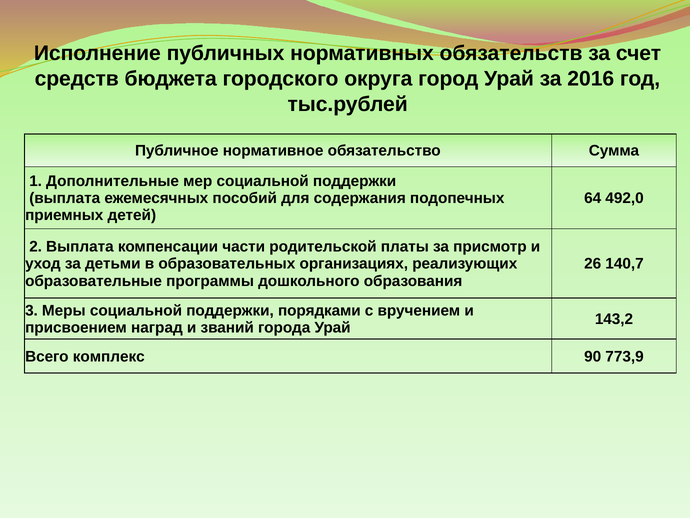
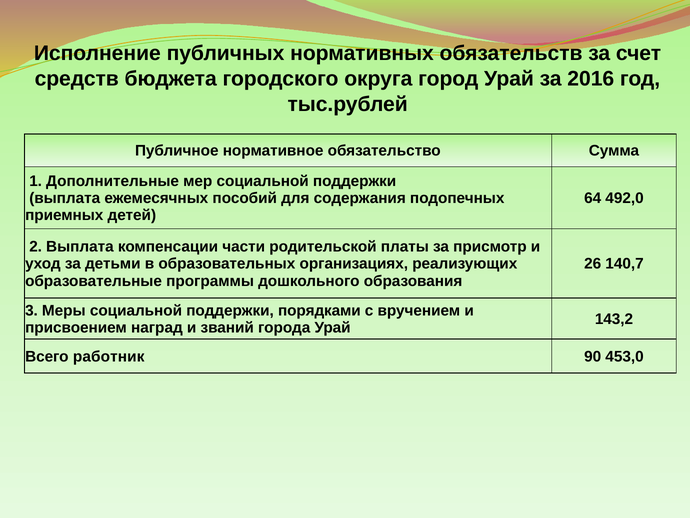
комплекс: комплекс -> работник (109, 356)
773,9: 773,9 -> 453,0 (625, 356)
